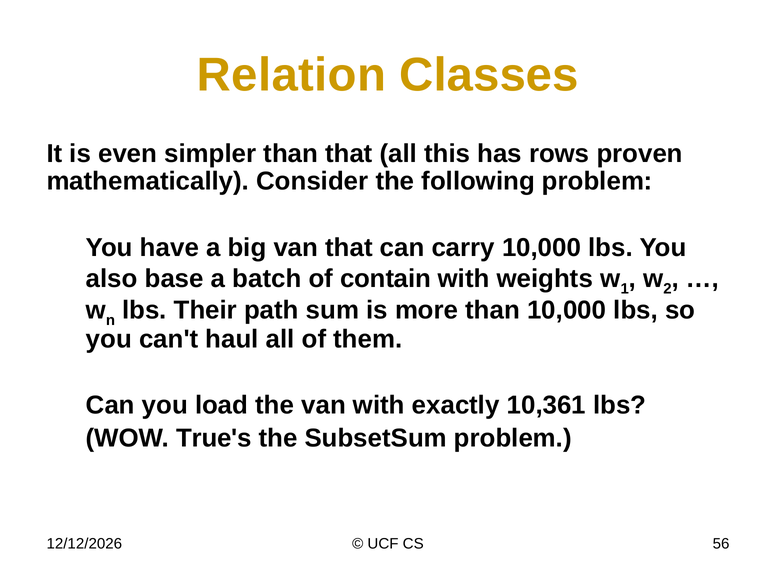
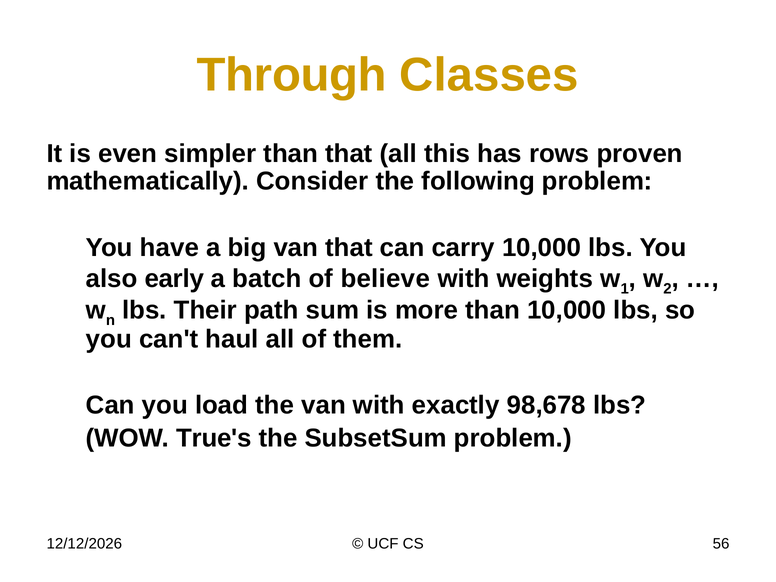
Relation: Relation -> Through (292, 75)
base: base -> early (174, 279)
contain: contain -> believe (385, 279)
10,361: 10,361 -> 98,678 (546, 405)
